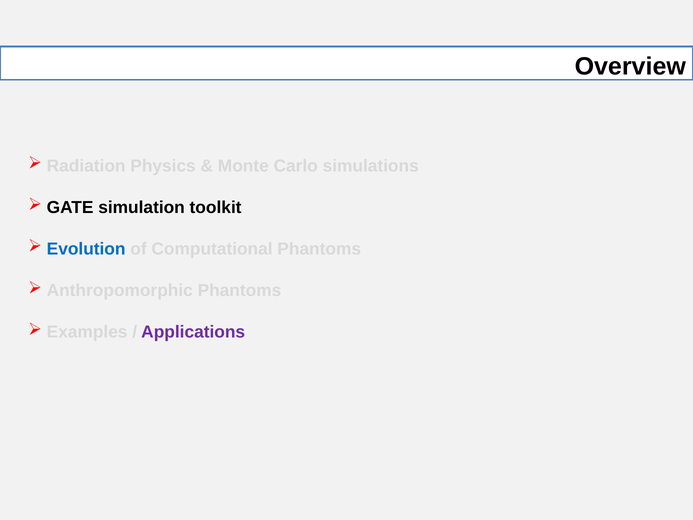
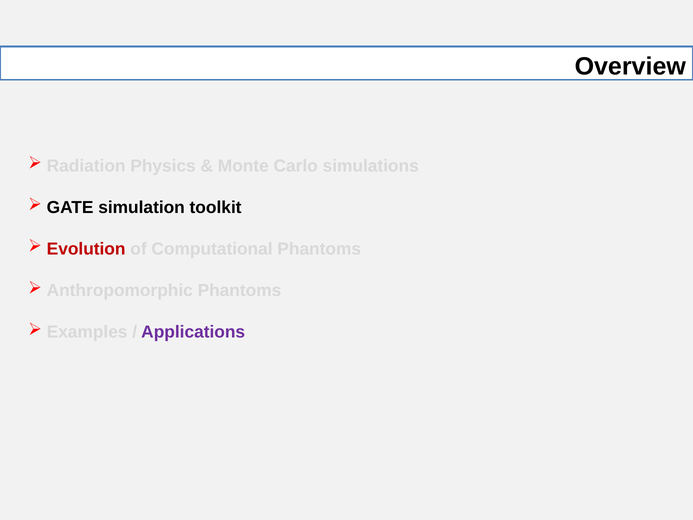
Evolution colour: blue -> red (86, 249)
